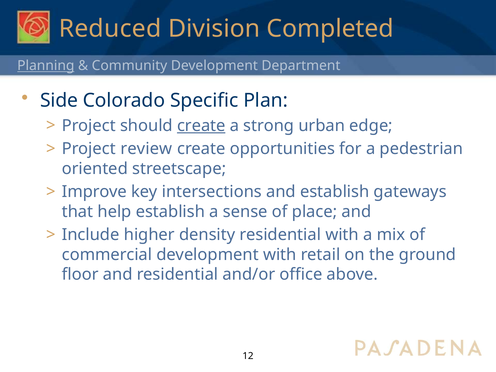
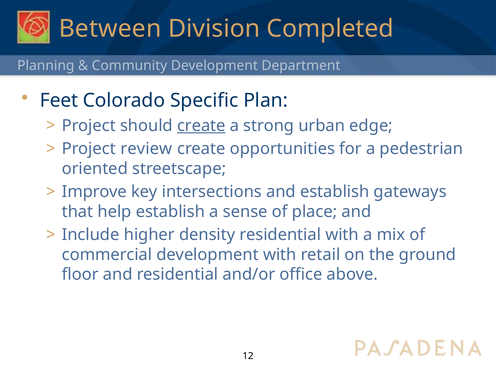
Reduced: Reduced -> Between (110, 29)
Planning underline: present -> none (46, 66)
Side: Side -> Feet (59, 101)
